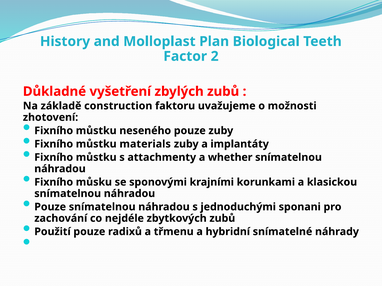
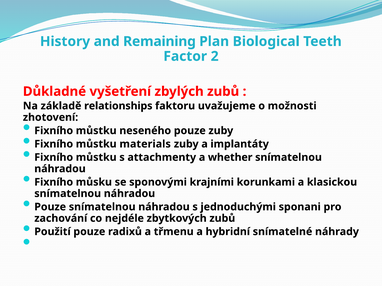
Molloplast: Molloplast -> Remaining (159, 41)
construction: construction -> relationships (118, 106)
